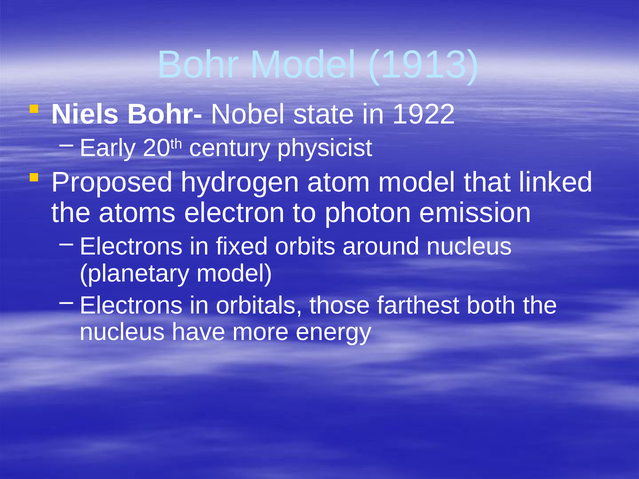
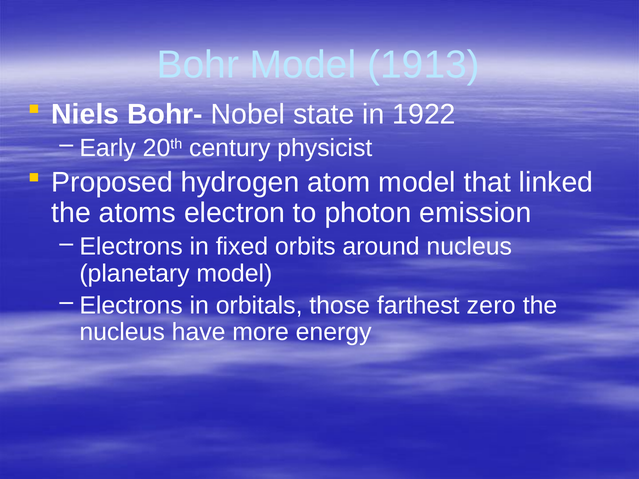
both: both -> zero (491, 306)
